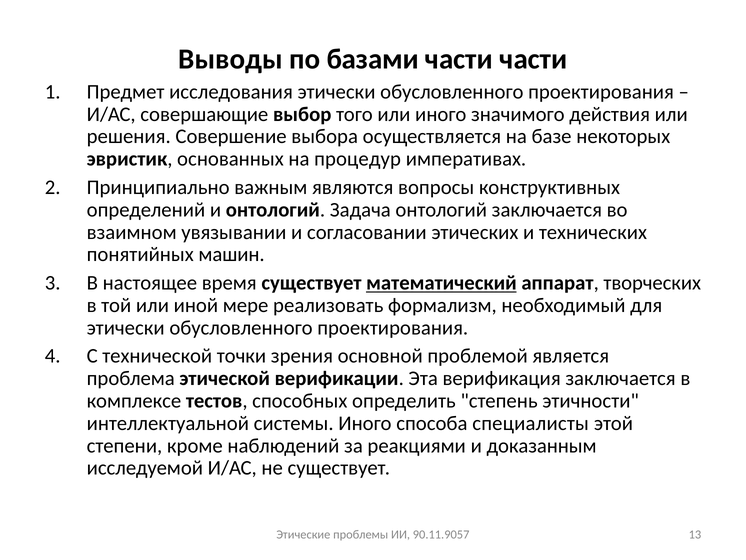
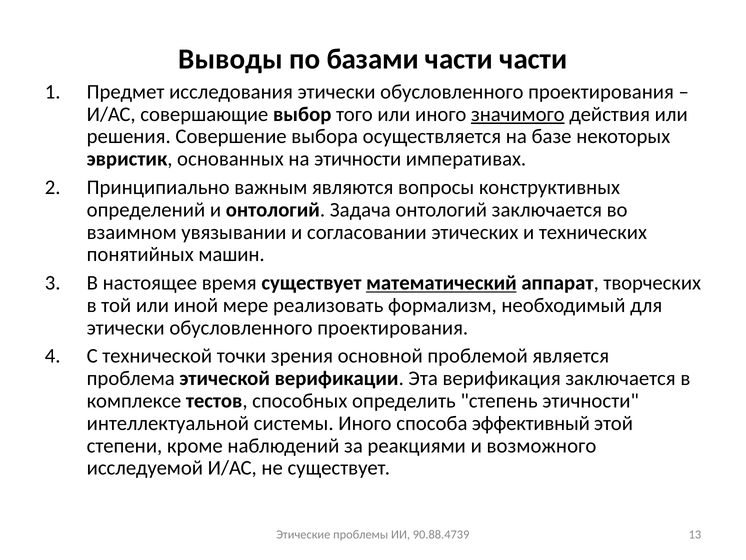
значимого underline: none -> present (518, 114)
на процедур: процедур -> этичности (358, 159)
специалисты: специалисты -> эффективный (531, 423)
доказанным: доказанным -> возможного (541, 445)
90.11.9057: 90.11.9057 -> 90.88.4739 (441, 534)
